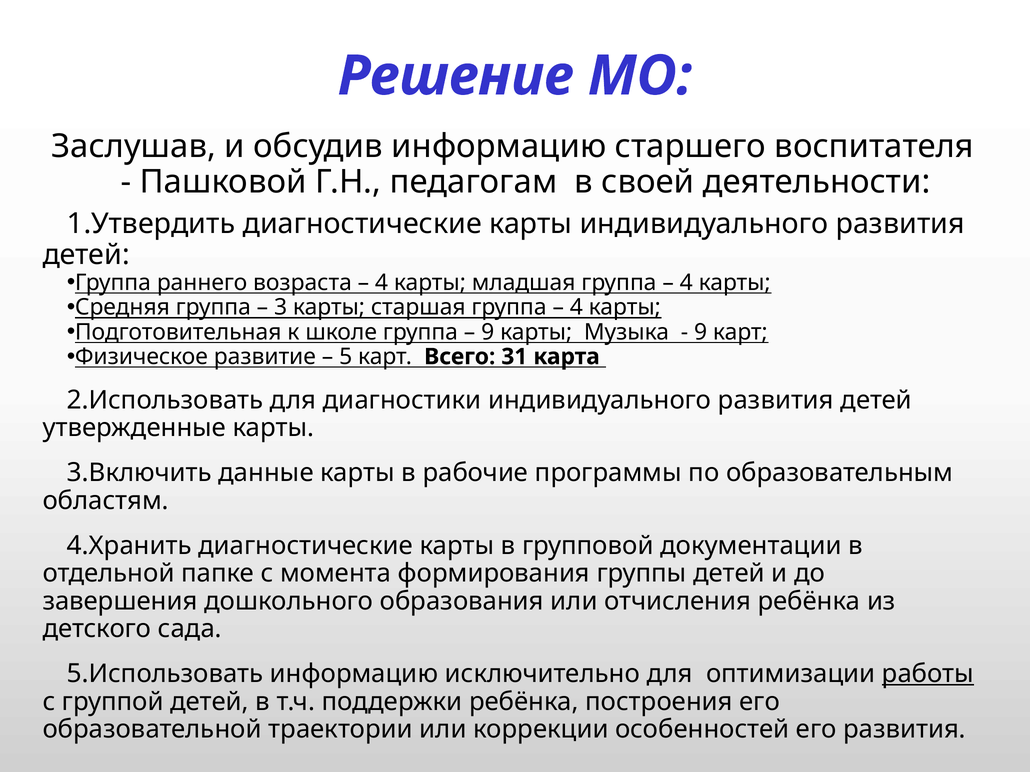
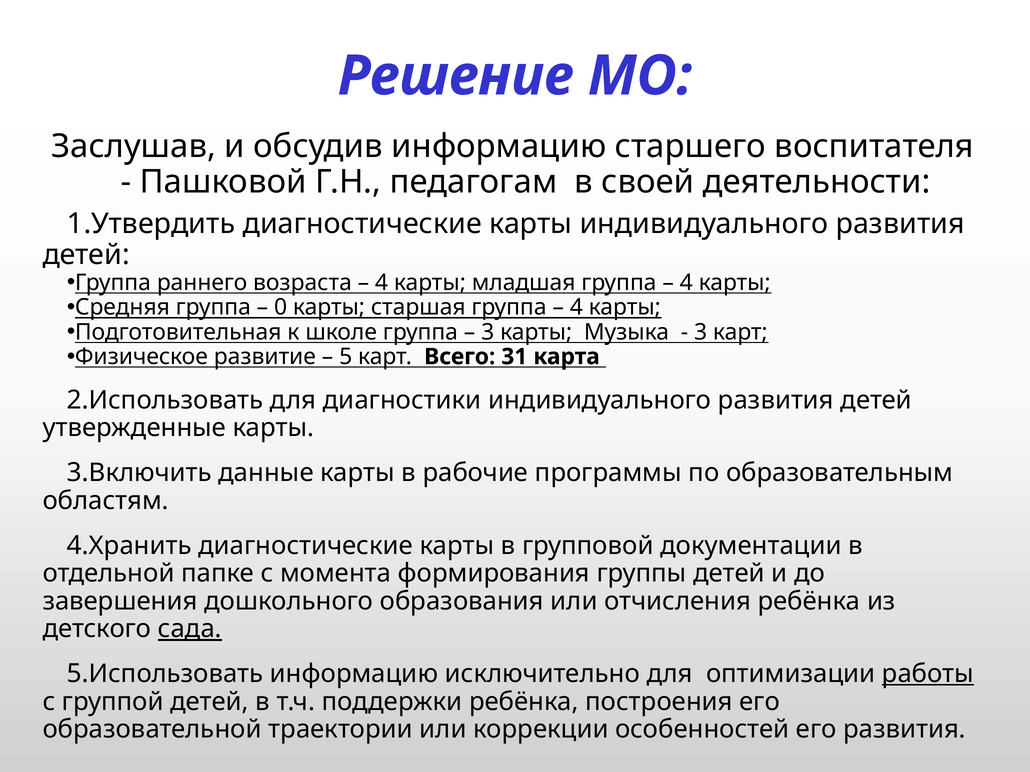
3: 3 -> 0 (281, 307)
9: 9 -> 3 (488, 332)
9: 9 -> 3 (701, 332)
сада underline: none -> present (190, 629)
